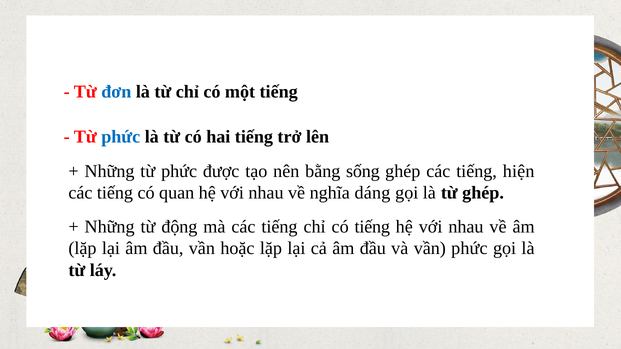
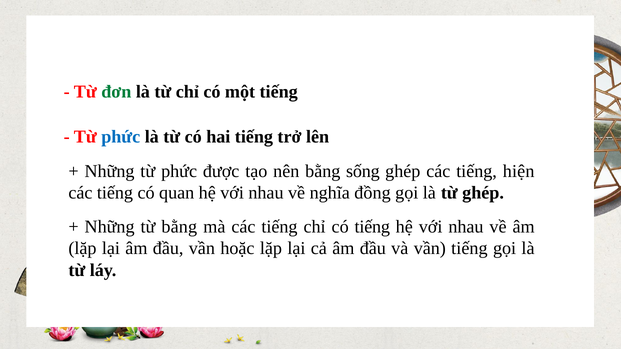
đơn colour: blue -> green (116, 92)
dáng: dáng -> đồng (373, 193)
từ động: động -> bằng (179, 227)
vần phức: phức -> tiếng (469, 249)
